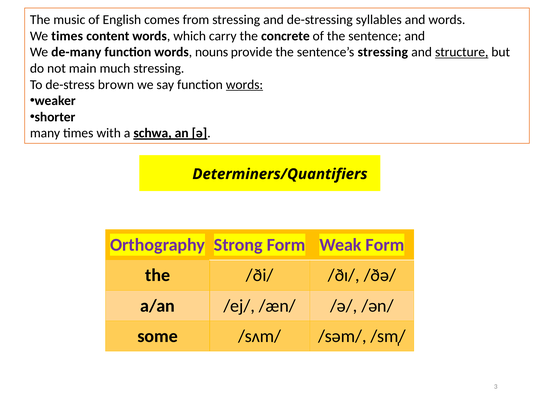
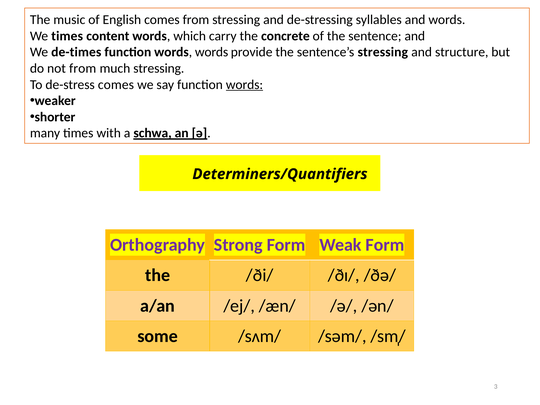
de-many: de-many -> de-times (76, 52)
words nouns: nouns -> words (212, 52)
structure underline: present -> none (462, 52)
not main: main -> from (83, 68)
de-stress brown: brown -> comes (116, 85)
